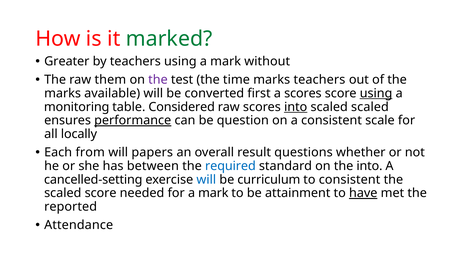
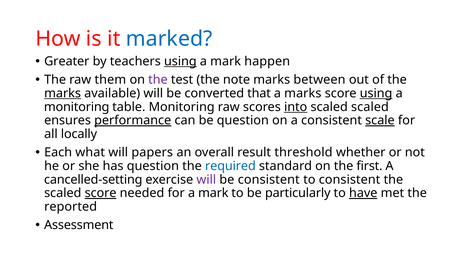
marked colour: green -> blue (169, 39)
using underline: none -> present (180, 61)
without: without -> happen (267, 61)
time: time -> note (236, 80)
marks teachers: teachers -> between (319, 80)
marks underline: none -> present (63, 94)
first: first -> that (259, 94)
a scores: scores -> marks (303, 94)
table Considered: Considered -> Monitoring (182, 107)
scale underline: none -> present (380, 121)
from: from -> what (90, 153)
questions: questions -> threshold (303, 153)
has between: between -> question (153, 166)
the into: into -> first (369, 166)
will colour: blue -> purple (206, 180)
be curriculum: curriculum -> consistent (269, 180)
score underline: none -> present (101, 194)
attainment: attainment -> particularly (298, 194)
Attendance: Attendance -> Assessment (79, 226)
